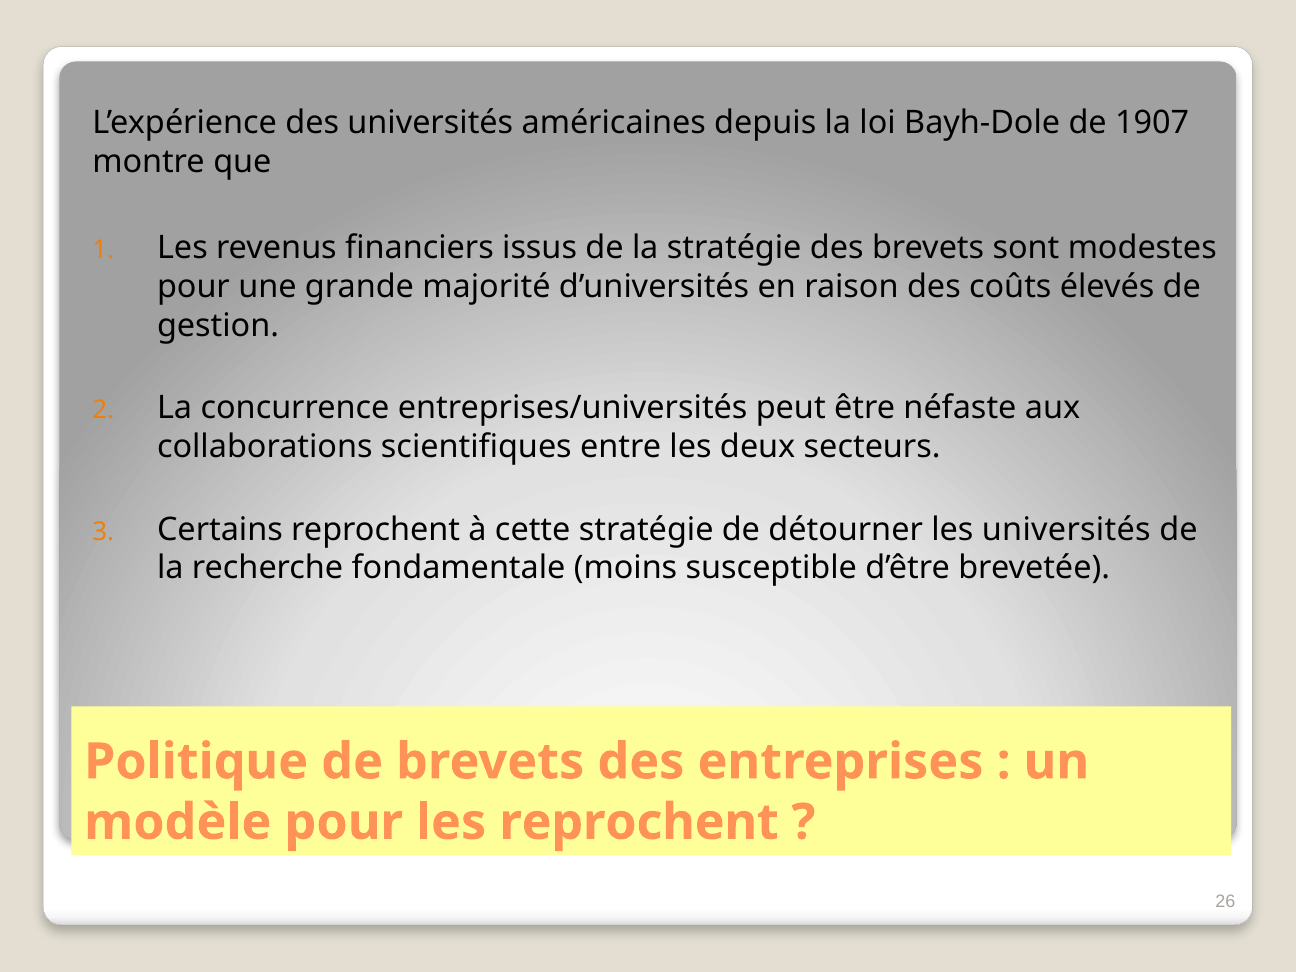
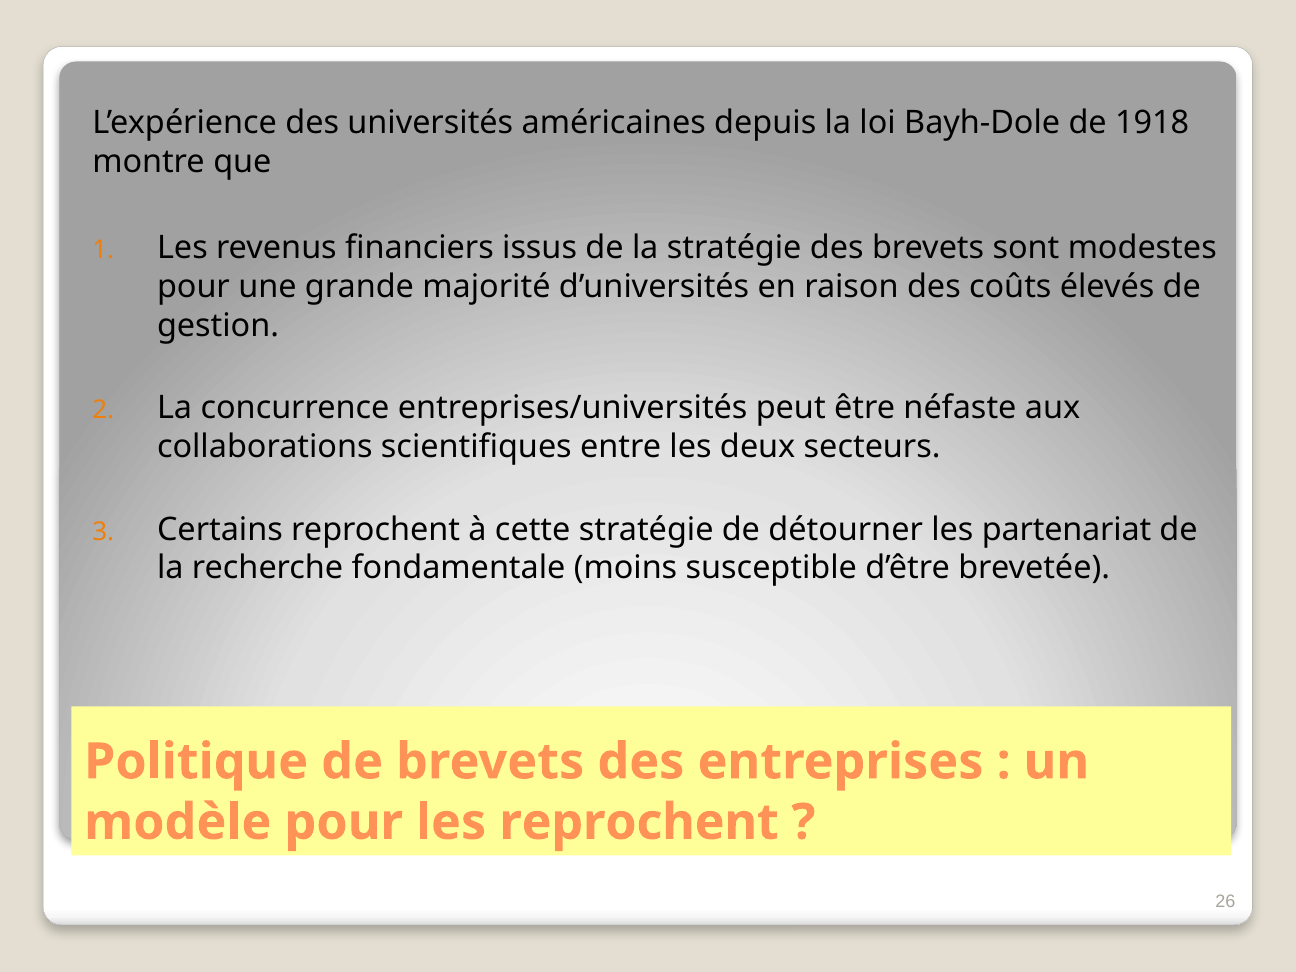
1907: 1907 -> 1918 (1152, 123)
les universités: universités -> partenariat (1067, 529)
